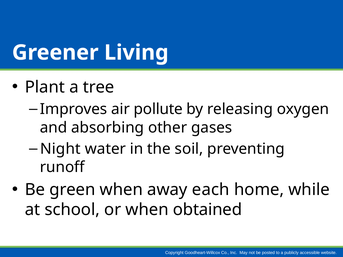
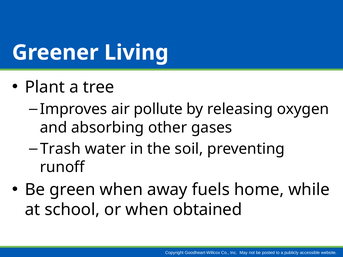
Night: Night -> Trash (60, 149)
each: each -> fuels (211, 190)
